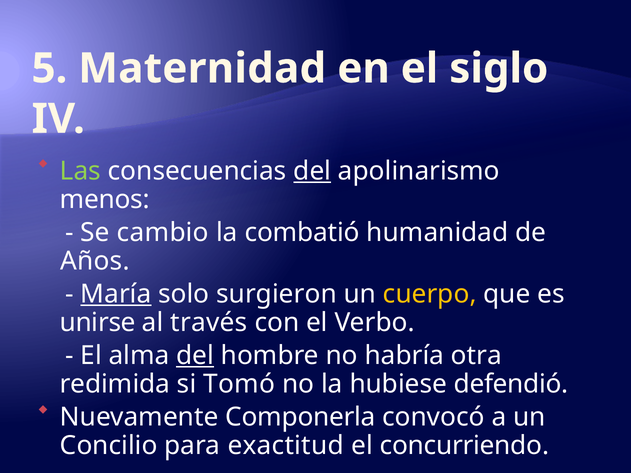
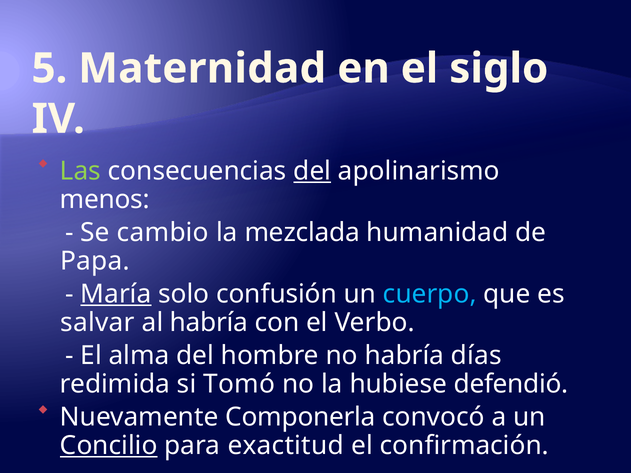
combatió: combatió -> mezclada (302, 233)
Años: Años -> Papa (95, 261)
surgieron: surgieron -> confusión (277, 294)
cuerpo colour: yellow -> light blue (430, 294)
unirse: unirse -> salvar (97, 323)
al través: través -> habría (209, 323)
del underline: present -> none (195, 356)
otra: otra -> días (476, 356)
Concilio underline: none -> present (109, 446)
concurriendo: concurriendo -> confirmación (464, 446)
